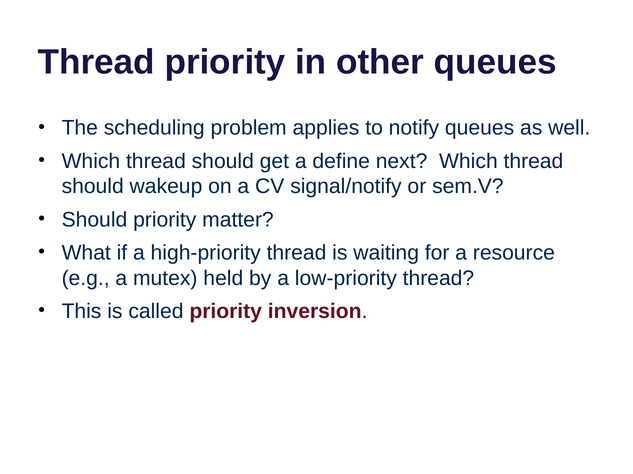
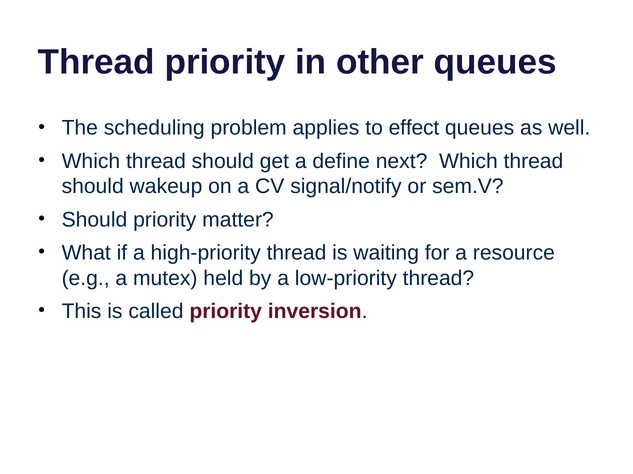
notify: notify -> effect (414, 128)
